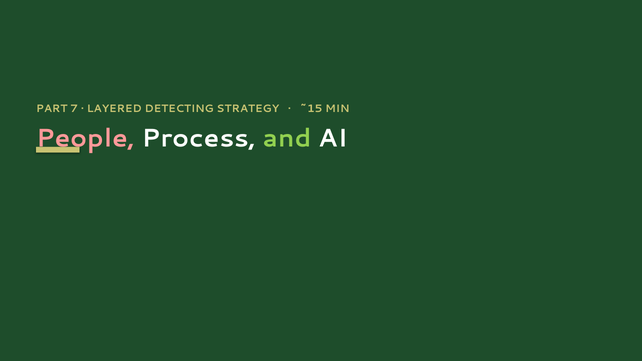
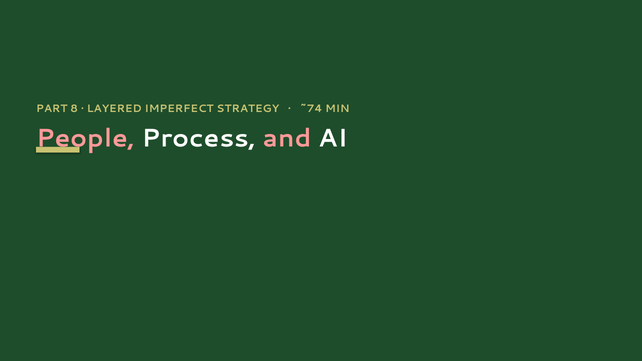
7: 7 -> 8 (74, 109)
DETECTING: DETECTING -> IMPERFECT (179, 109)
~15: ~15 -> ~74 (311, 109)
and colour: light green -> pink (287, 138)
